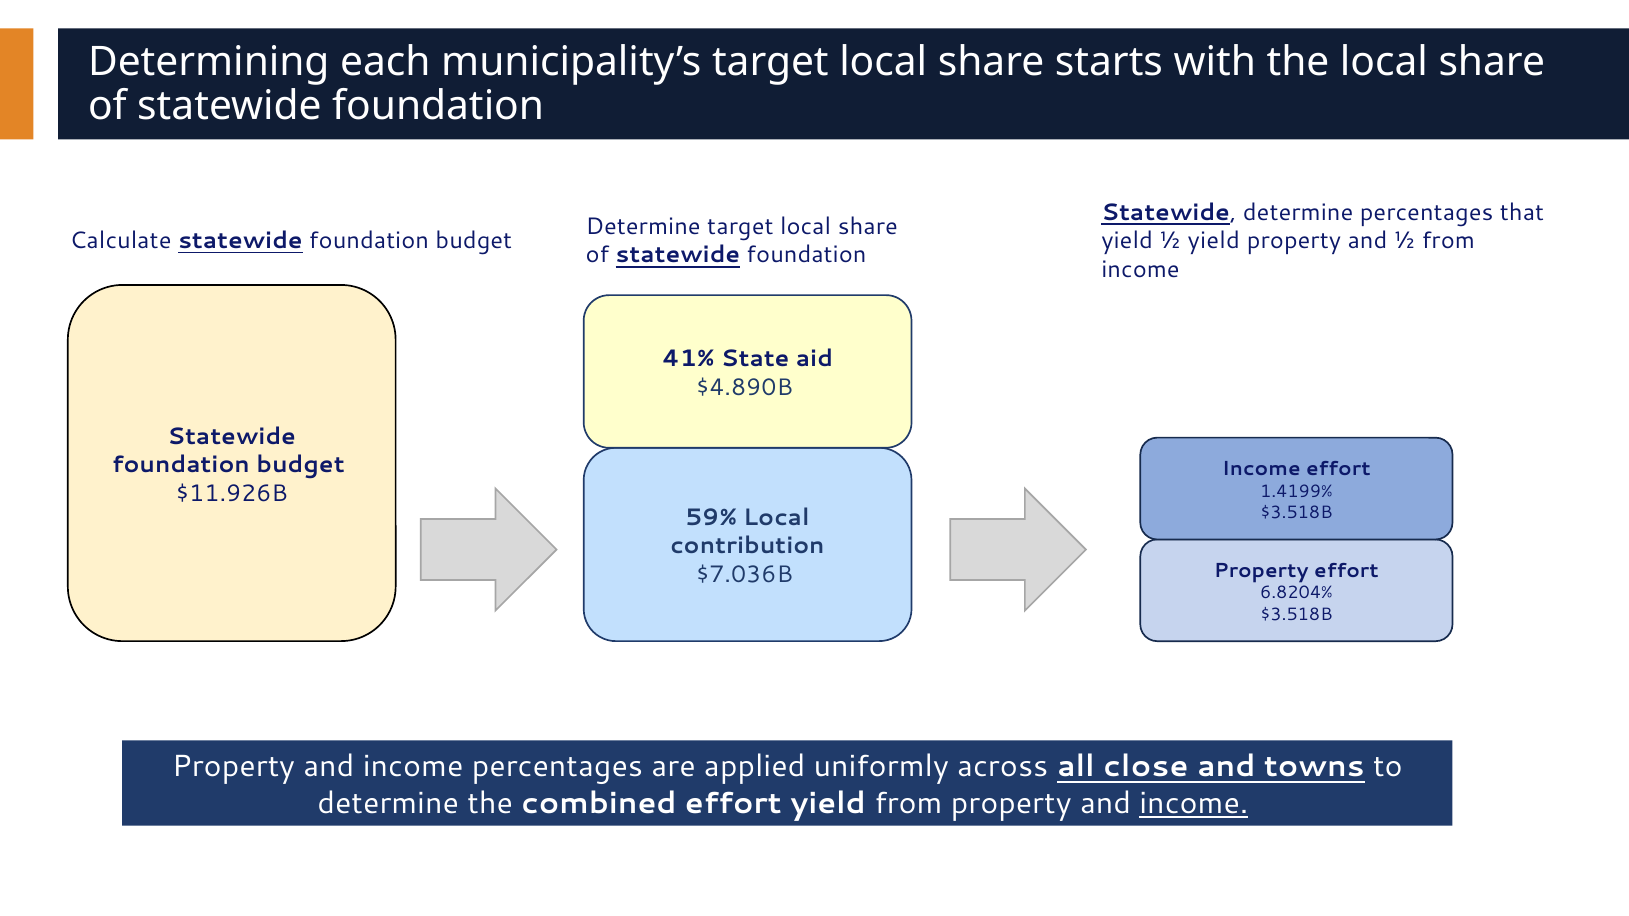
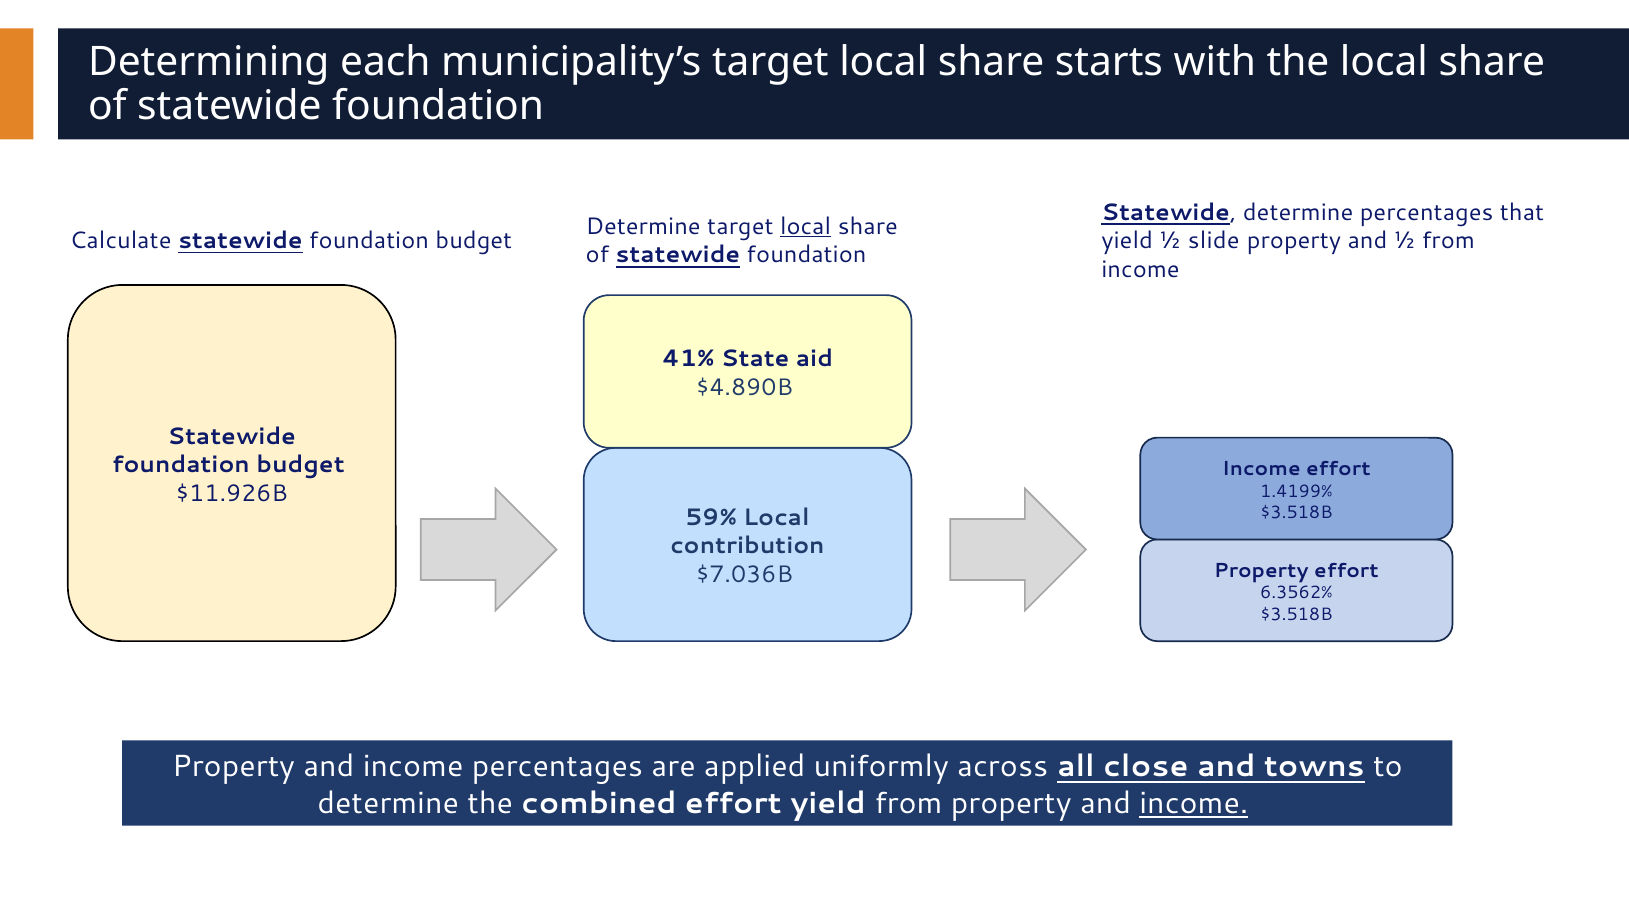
local underline: none -> present (806, 227)
½ yield: yield -> slide (1214, 241)
6.8204%: 6.8204% -> 6.3562% (1296, 593)
